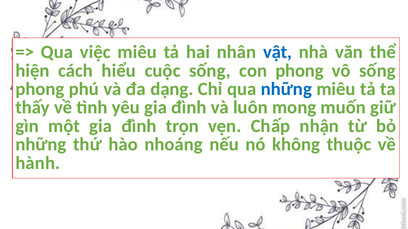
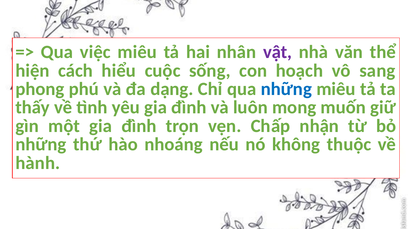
vật colour: blue -> purple (278, 52)
con phong: phong -> hoạch (299, 71)
vô sống: sống -> sang (377, 71)
